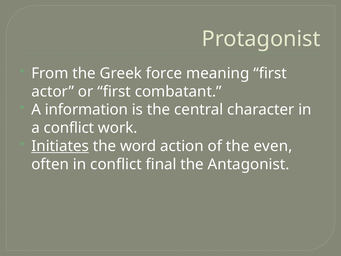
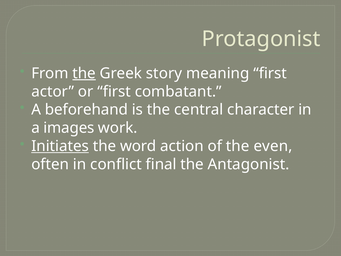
the underline: none -> present (84, 73)
force: force -> story (164, 73)
information: information -> beforehand (86, 110)
a conflict: conflict -> images (69, 128)
